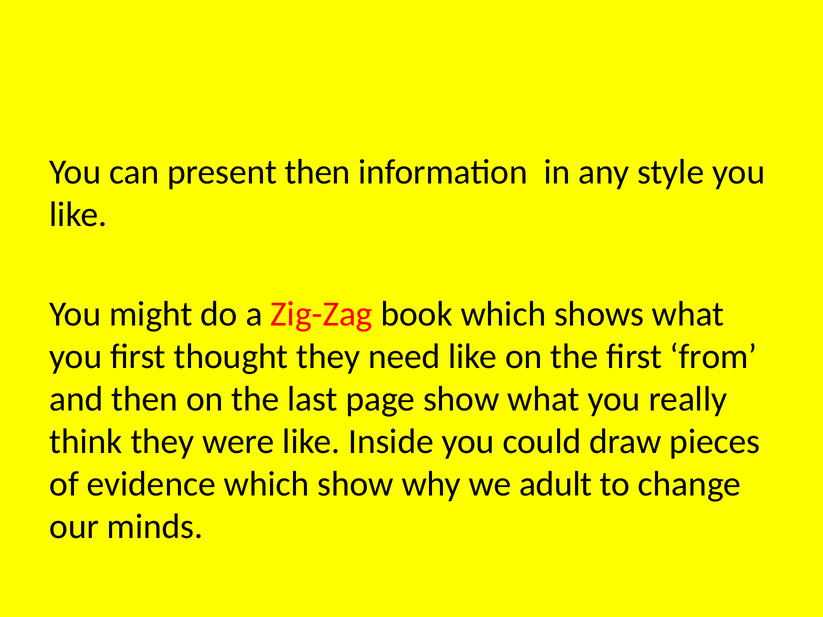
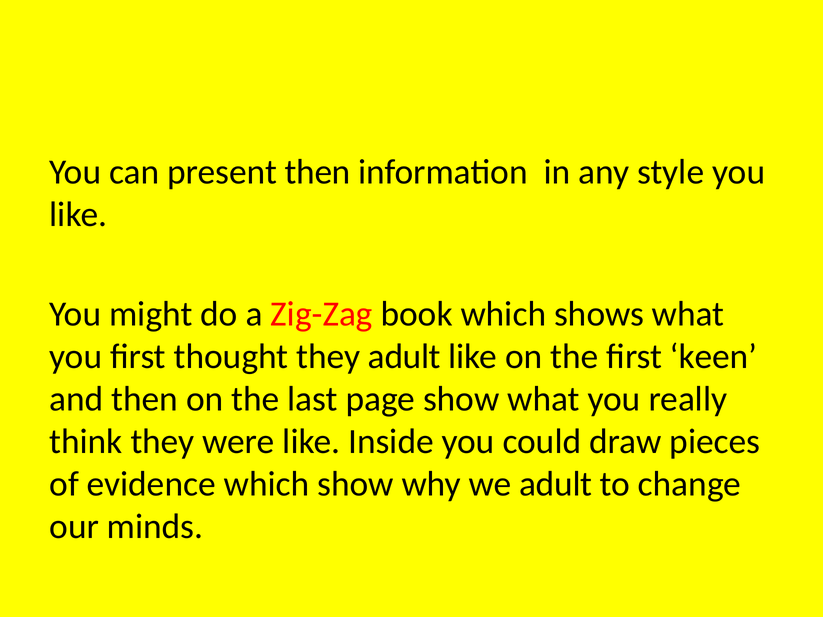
they need: need -> adult (404, 357)
from: from -> keen (714, 357)
